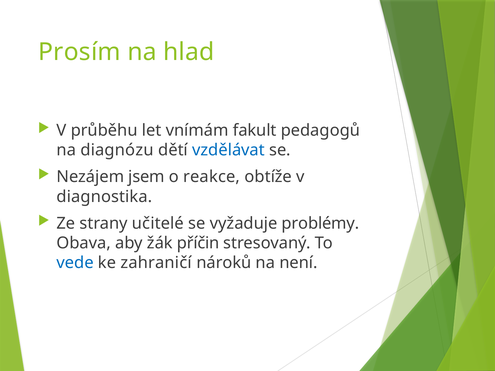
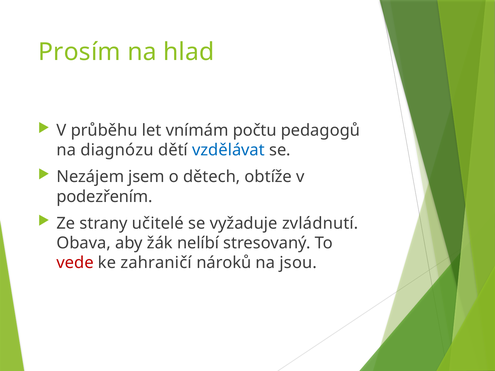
fakult: fakult -> počtu (255, 131)
reakce: reakce -> dětech (212, 177)
diagnostika: diagnostika -> podezřením (105, 197)
problémy: problémy -> zvládnutí (320, 223)
příčin: příčin -> nelíbí (198, 243)
vede colour: blue -> red (75, 263)
není: není -> jsou (298, 263)
